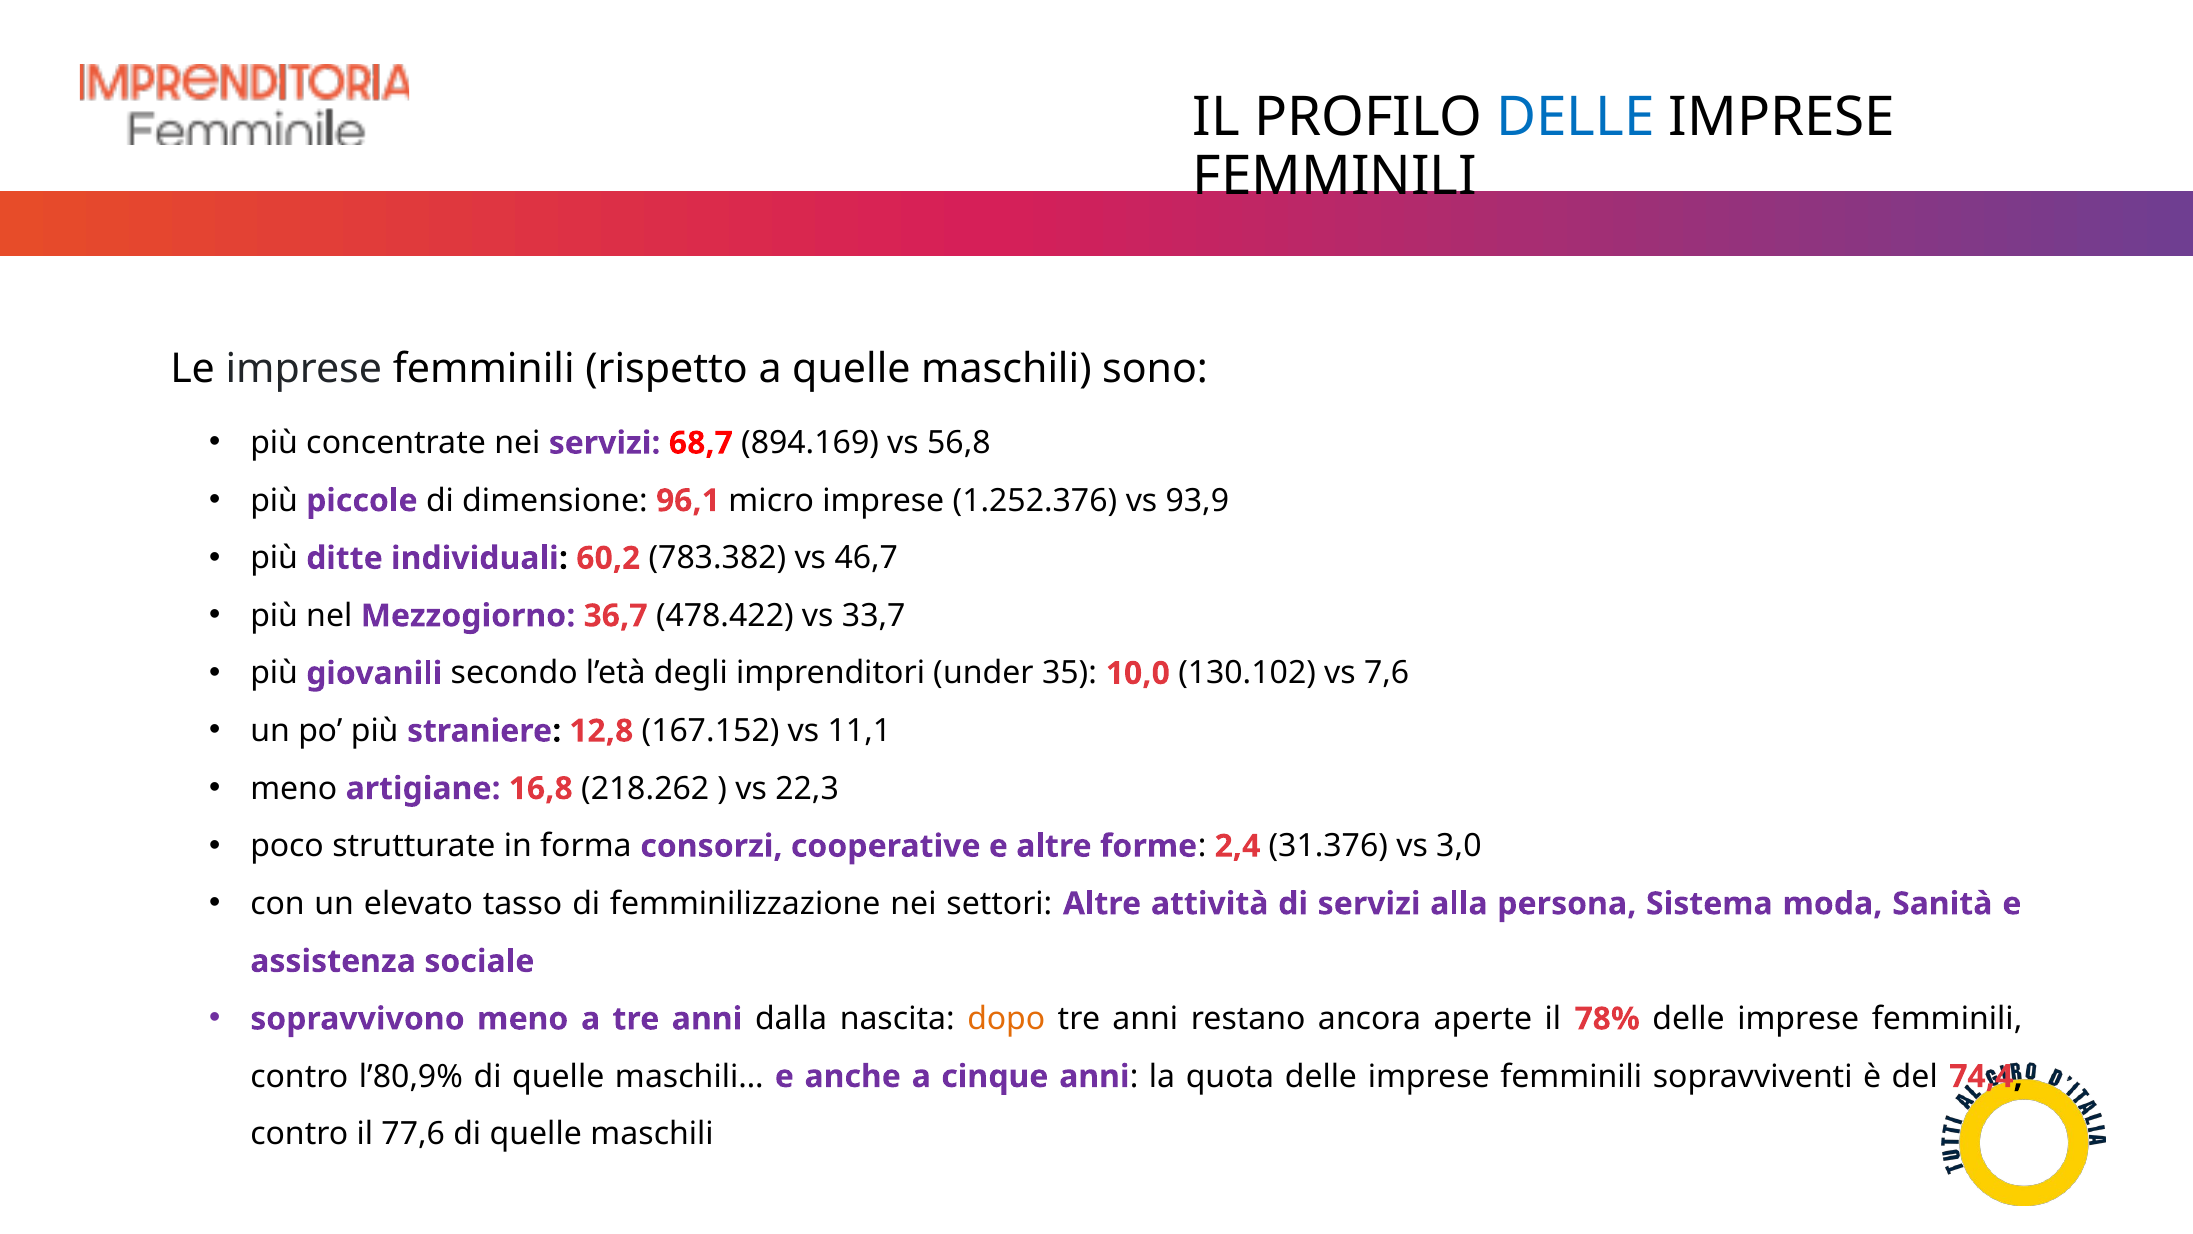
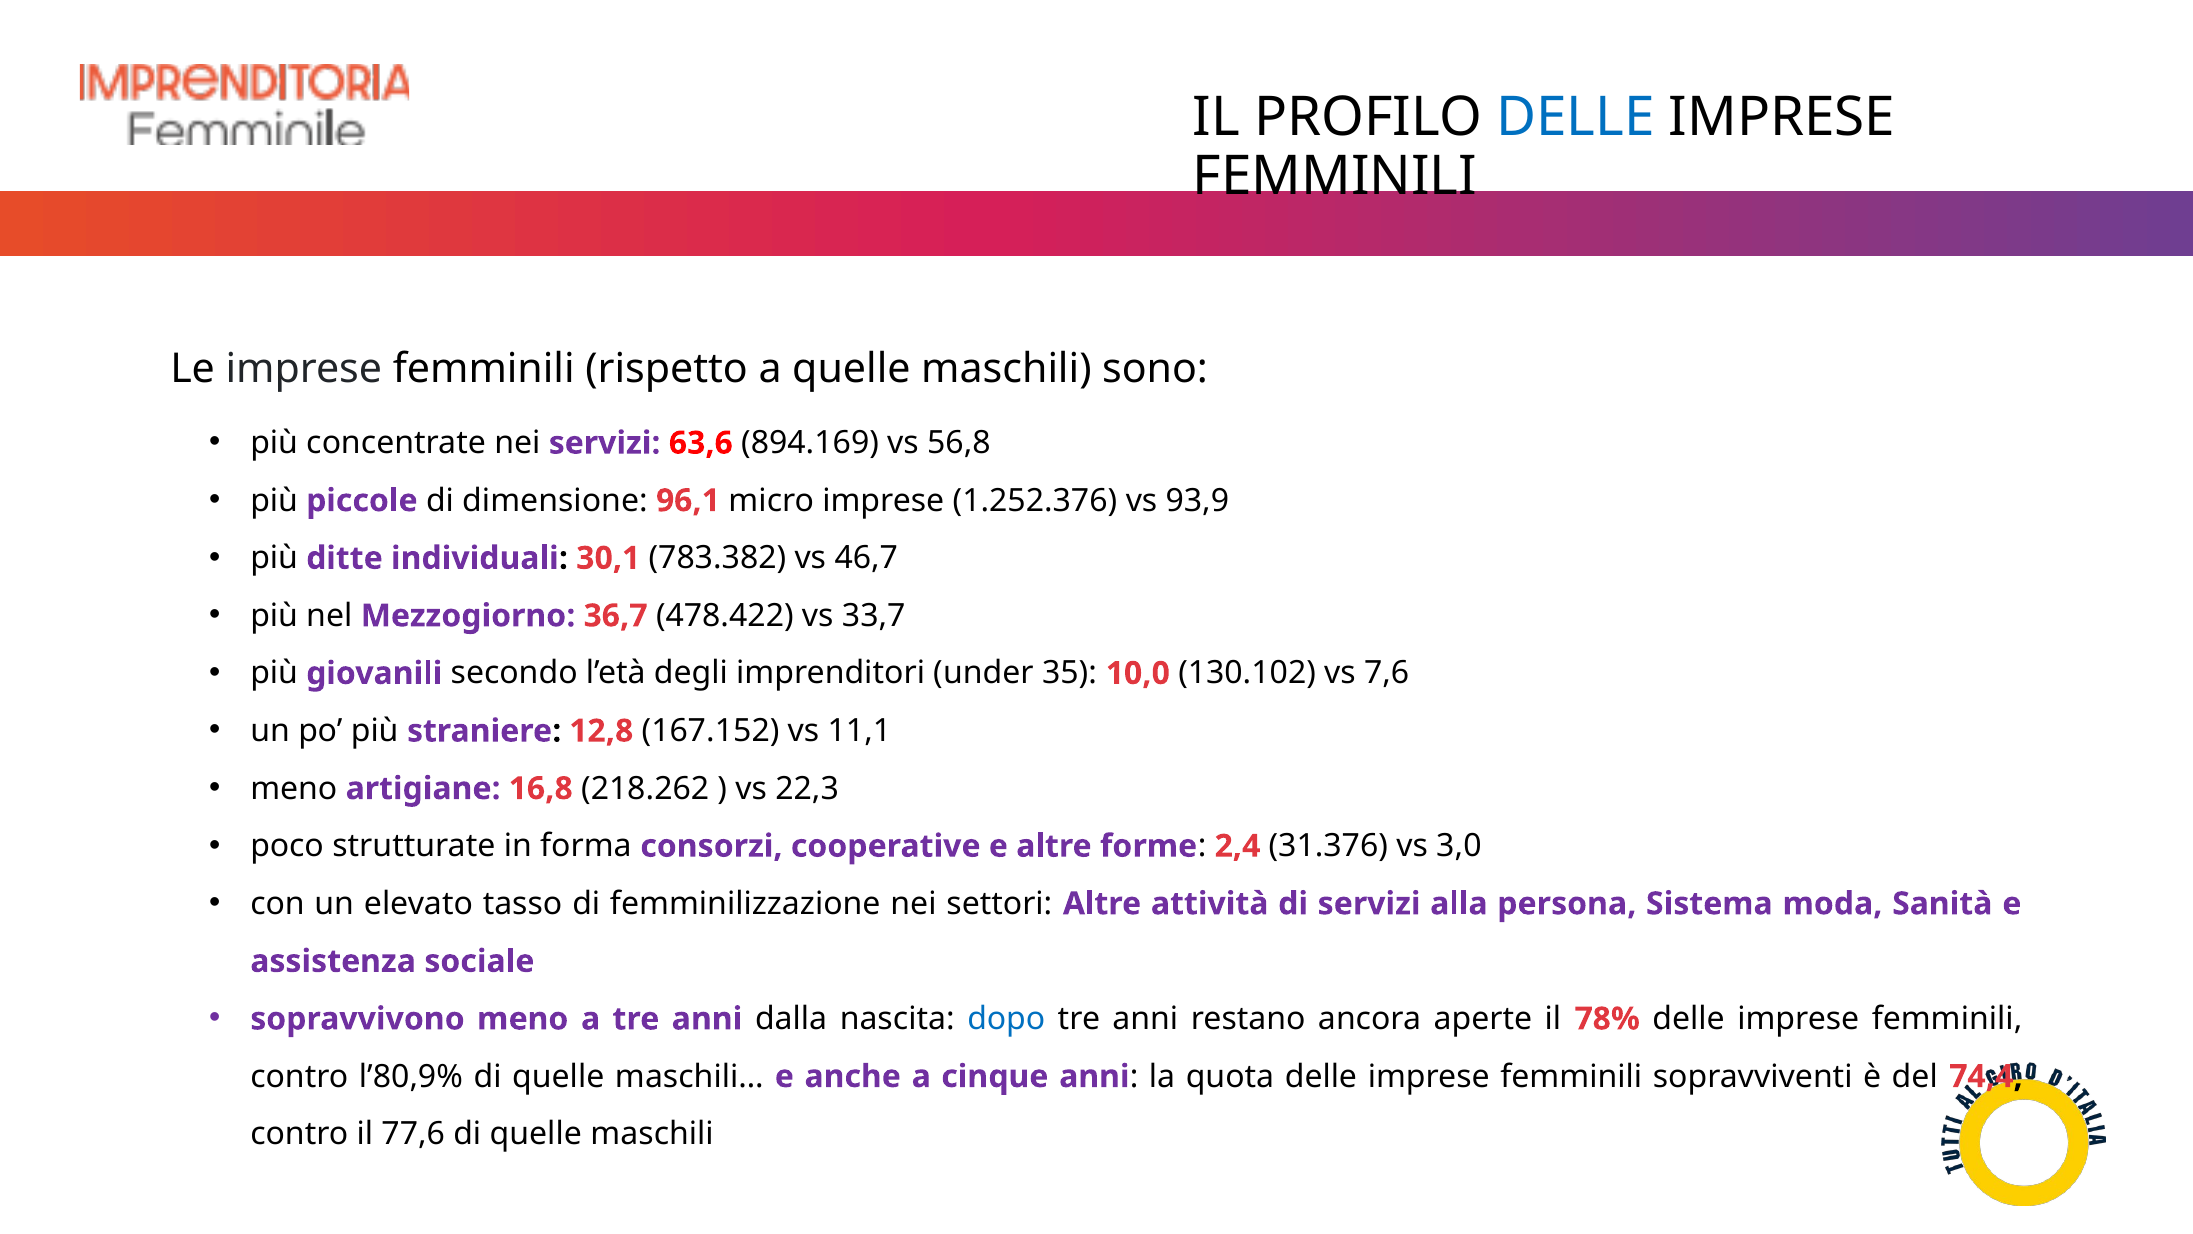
68,7: 68,7 -> 63,6 (701, 443)
60,2: 60,2 -> 30,1 (608, 558)
dopo colour: orange -> blue (1006, 1019)
